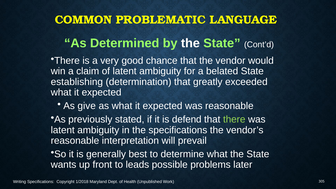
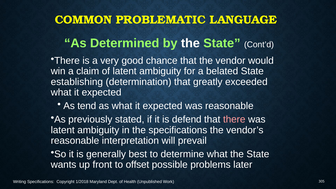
give: give -> tend (87, 106)
there colour: light green -> pink (234, 119)
leads: leads -> offset (137, 165)
